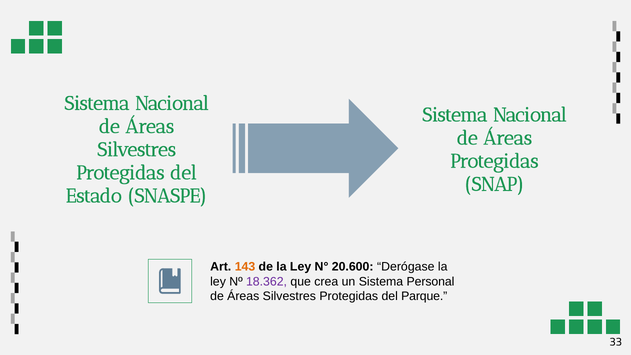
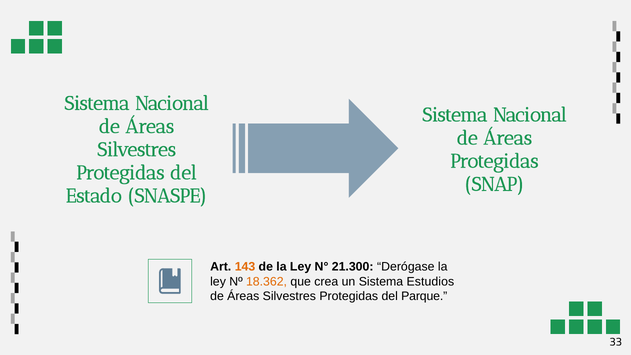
20.600: 20.600 -> 21.300 (353, 267)
18.362 colour: purple -> orange (267, 282)
Personal: Personal -> Estudios (430, 282)
